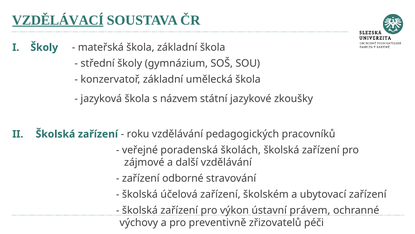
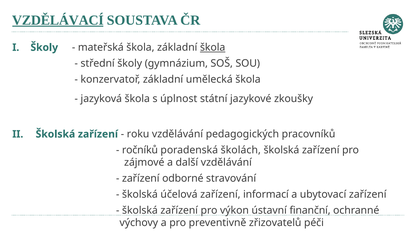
škola underline: none -> present (213, 47)
názvem: názvem -> úplnost (179, 99)
veřejné: veřejné -> ročníků (140, 150)
školském: školském -> informací (266, 194)
právem: právem -> finanční (310, 210)
